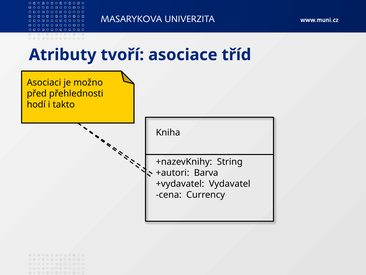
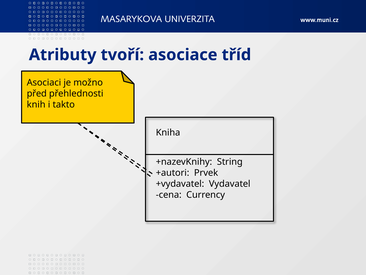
hodí: hodí -> knih (36, 105)
Barva: Barva -> Prvek (206, 173)
